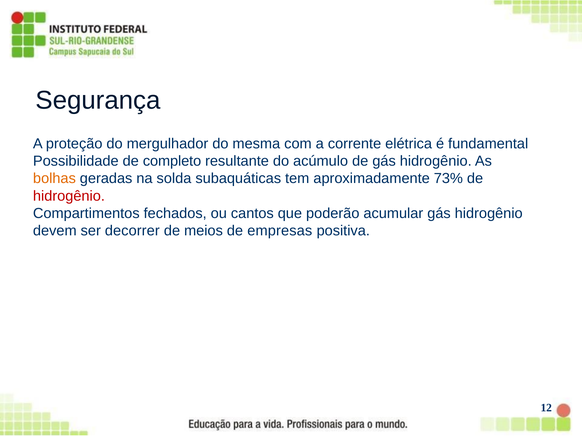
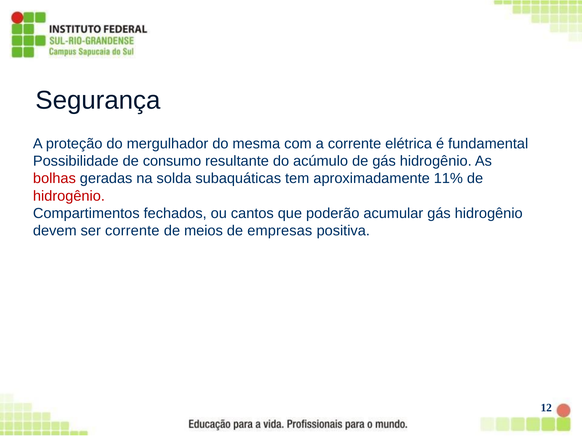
completo: completo -> consumo (172, 161)
bolhas colour: orange -> red (54, 179)
73%: 73% -> 11% (448, 179)
ser decorrer: decorrer -> corrente (132, 231)
